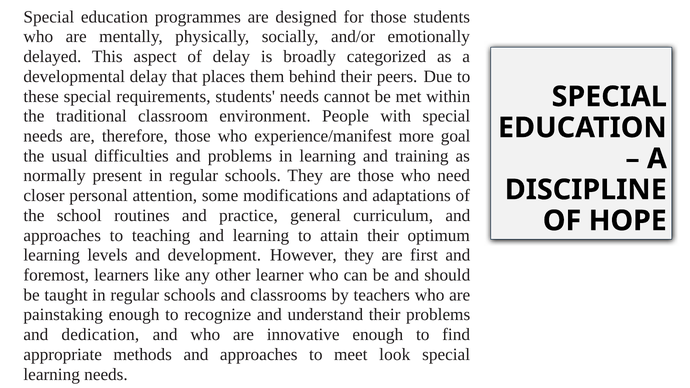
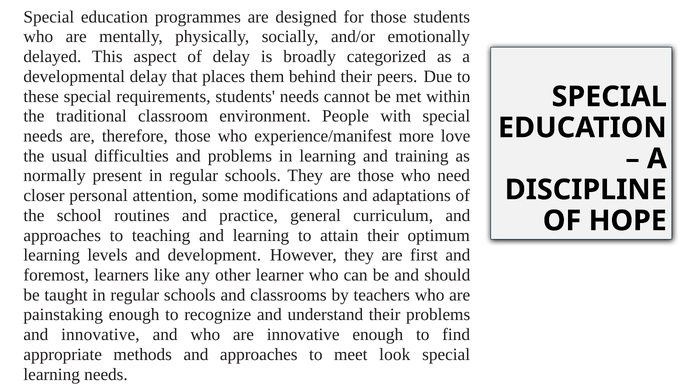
goal: goal -> love (456, 136)
and dedication: dedication -> innovative (100, 335)
